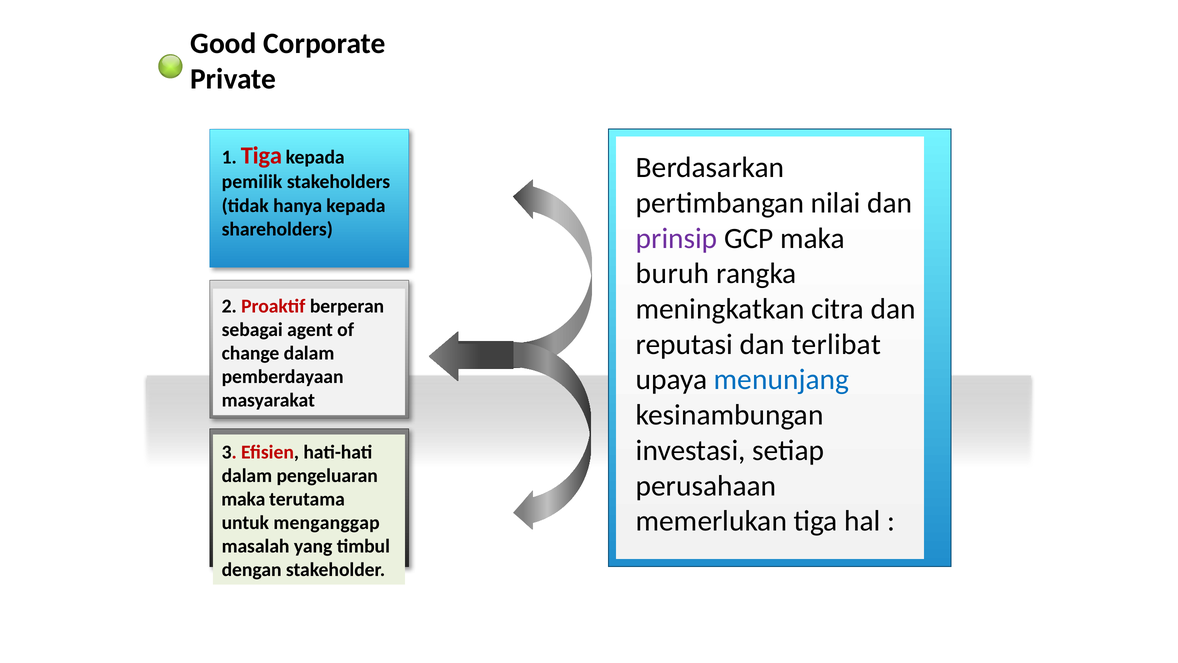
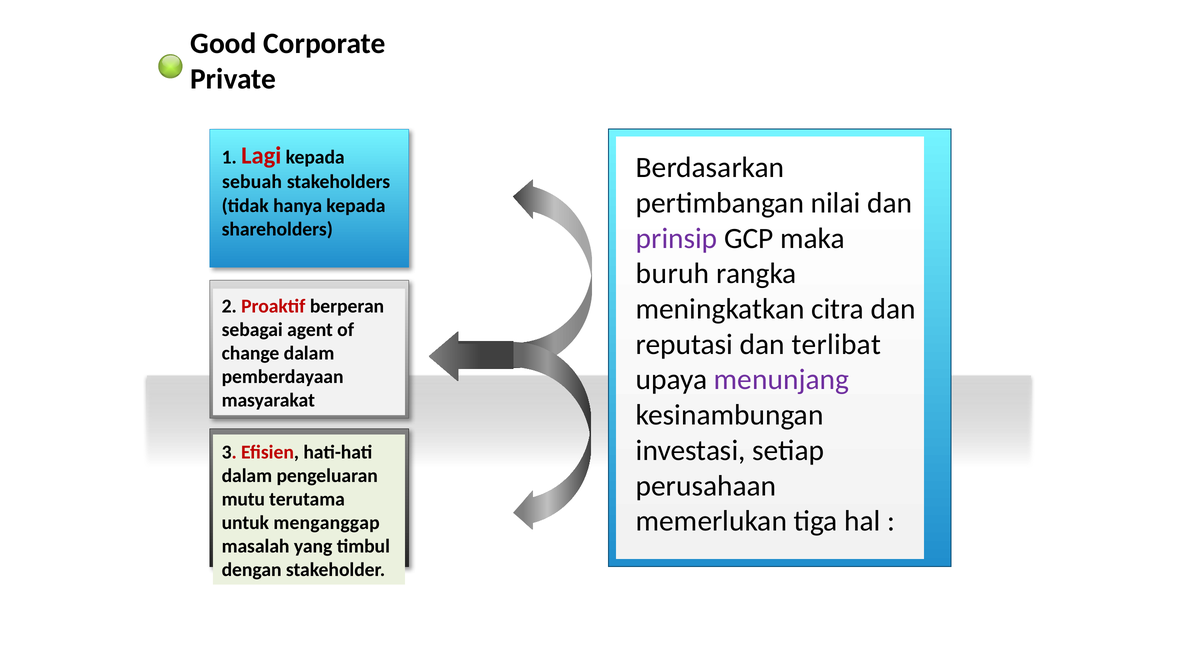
1 Tiga: Tiga -> Lagi (261, 156)
pemilik: pemilik -> sebuah (252, 182)
menunjang colour: blue -> purple (781, 380)
maka: maka -> mutu (243, 499)
